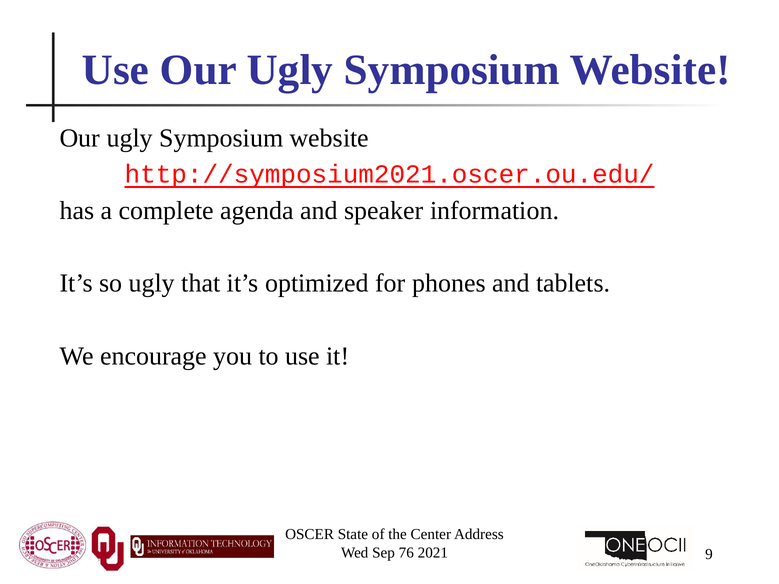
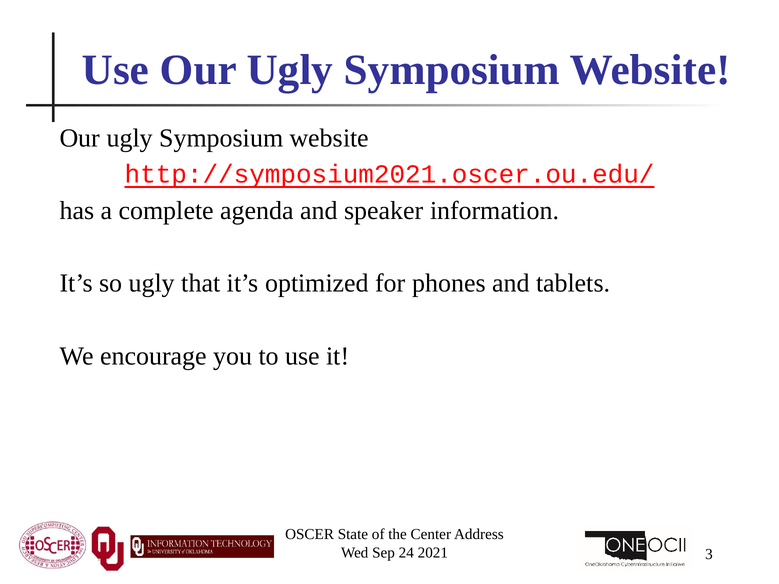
76: 76 -> 24 (406, 553)
9: 9 -> 3 (709, 554)
